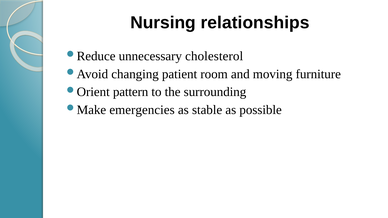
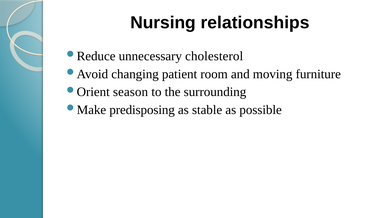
pattern: pattern -> season (131, 92)
emergencies: emergencies -> predisposing (142, 110)
